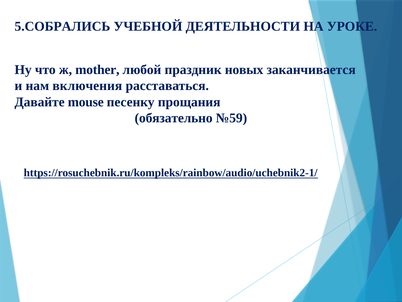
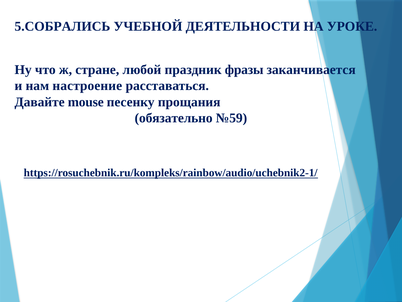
mother: mother -> стране (97, 70)
новых: новых -> фразы (244, 70)
включения: включения -> настроение (87, 86)
